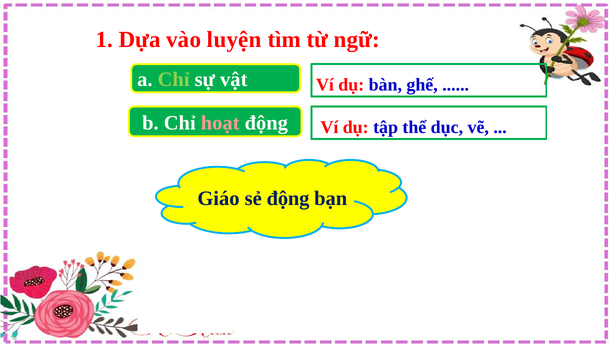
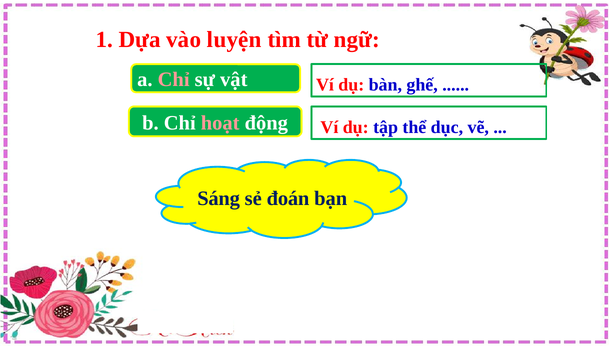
Chỉ colour: light green -> pink (174, 80)
Giáo: Giáo -> Sáng (219, 198)
sẻ động: động -> đoán (288, 198)
